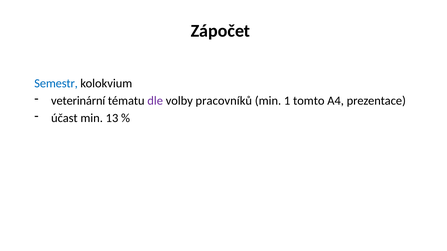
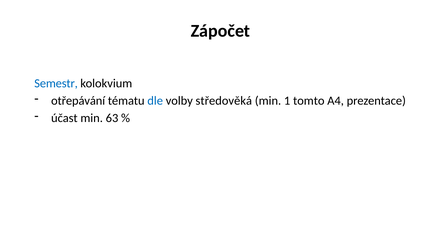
veterinární: veterinární -> otřepávání (78, 101)
dle colour: purple -> blue (155, 101)
pracovníků: pracovníků -> středověká (224, 101)
13: 13 -> 63 (112, 118)
